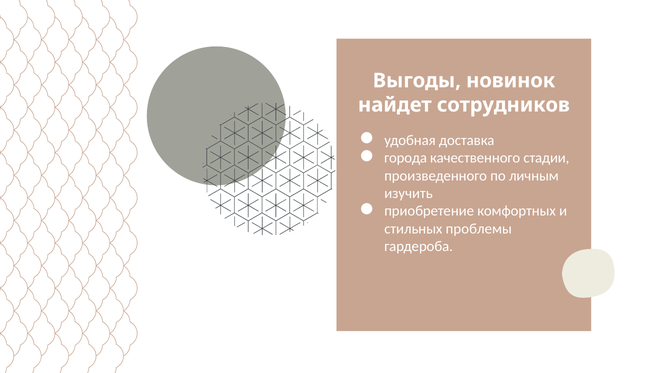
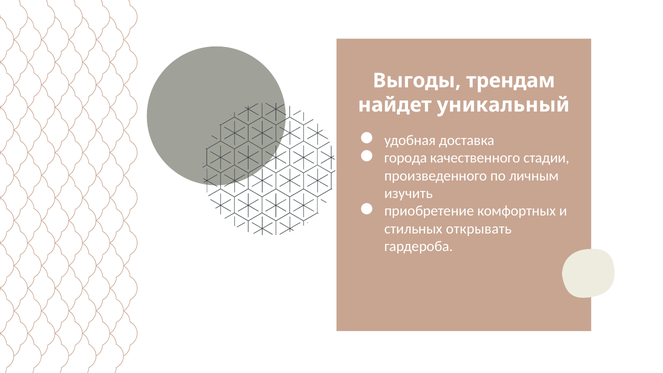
новинок: новинок -> трендам (511, 81)
сотрудников: сотрудников -> уникальный (503, 105)
проблемы: проблемы -> открывать (479, 229)
